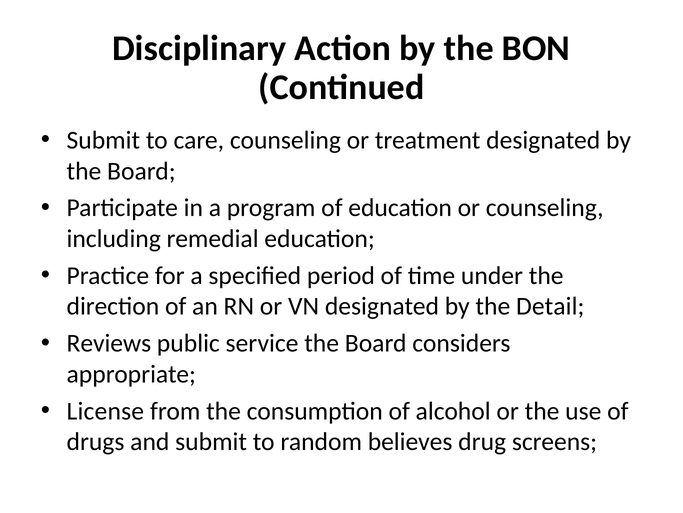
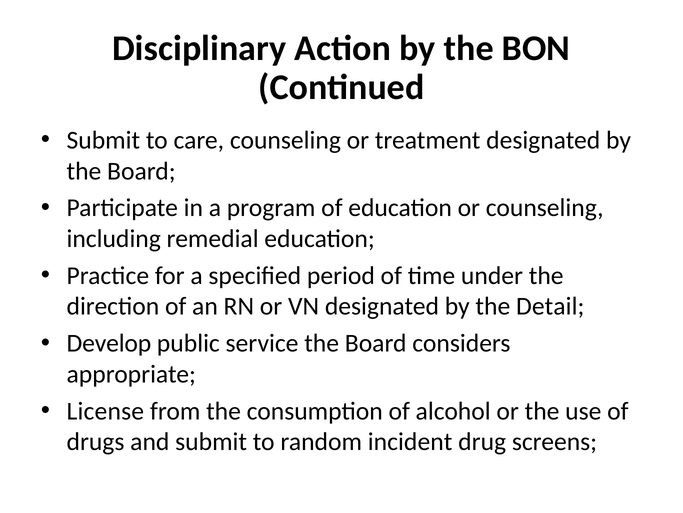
Reviews: Reviews -> Develop (109, 343)
believes: believes -> incident (410, 441)
